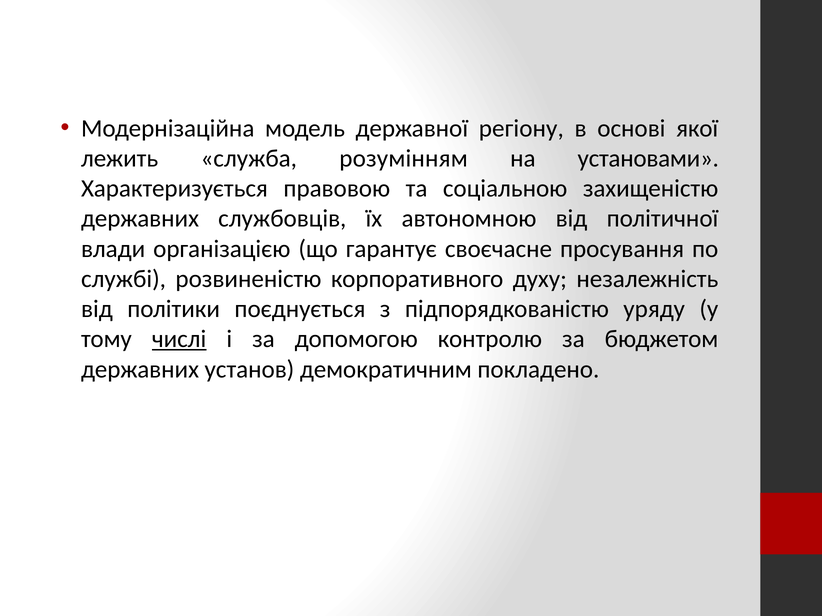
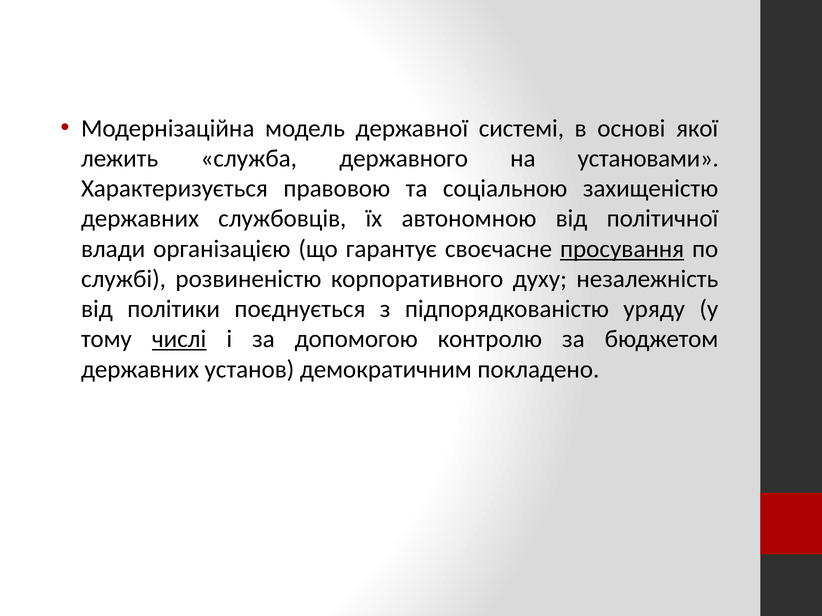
регіону: регіону -> системі (521, 129)
розумінням: розумінням -> державного (404, 159)
просування underline: none -> present (622, 249)
